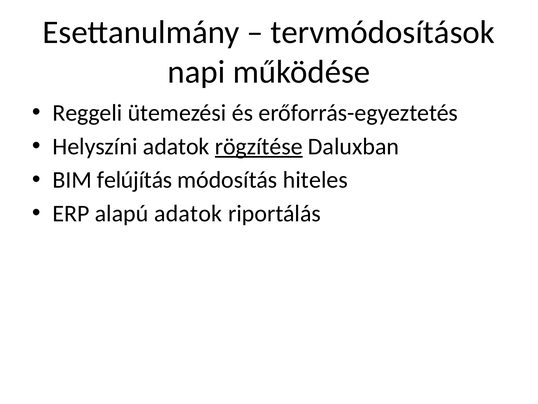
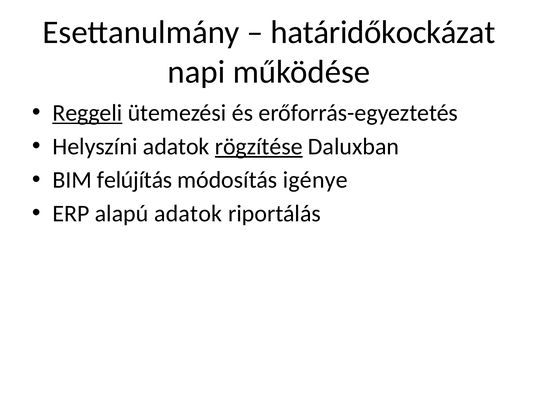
tervmódosítások: tervmódosítások -> határidőkockázat (383, 32)
Reggeli underline: none -> present (87, 113)
hiteles: hiteles -> igénye (315, 180)
